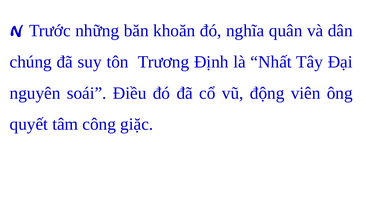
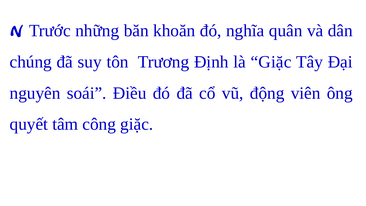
là Nhất: Nhất -> Giặc (271, 62)
